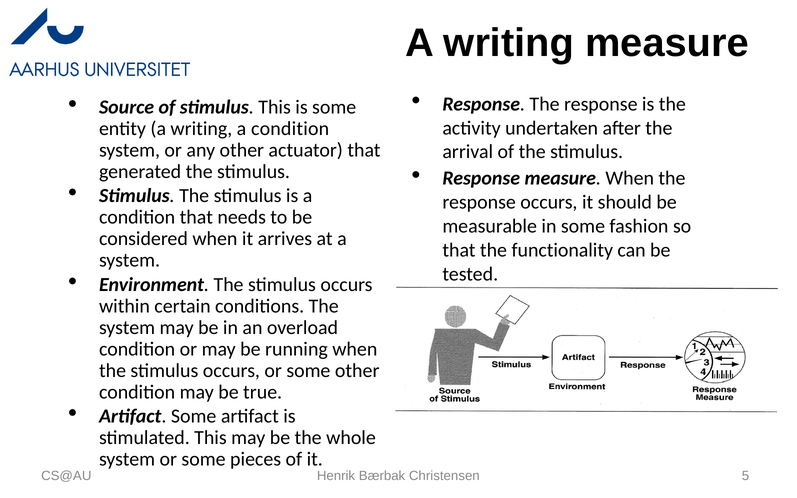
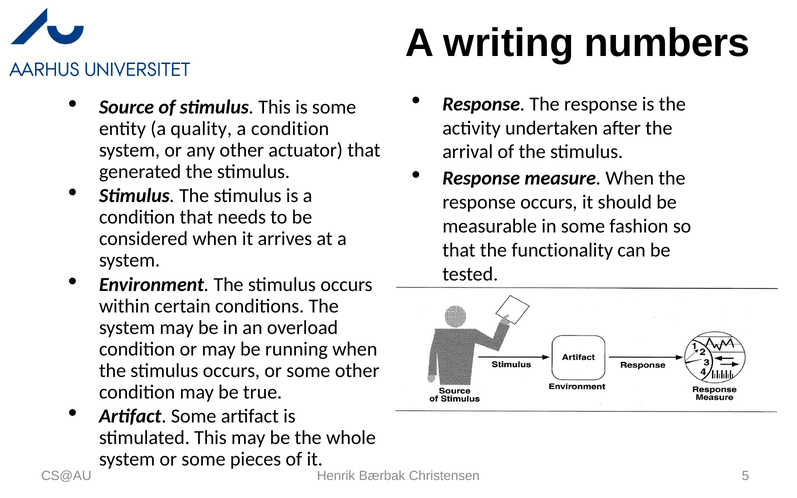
writing measure: measure -> numbers (667, 43)
entity a writing: writing -> quality (201, 129)
